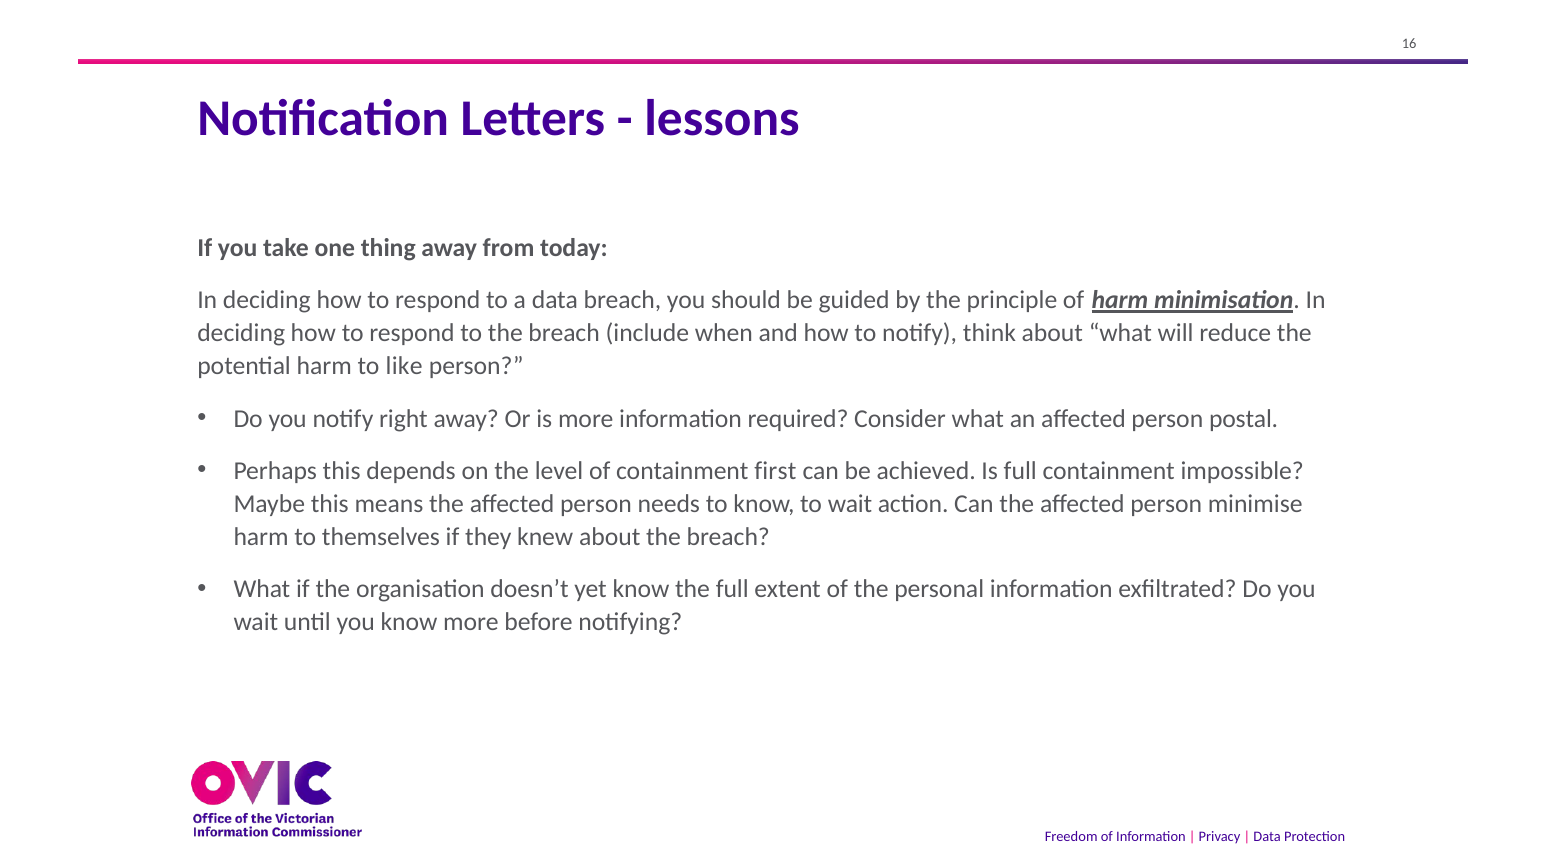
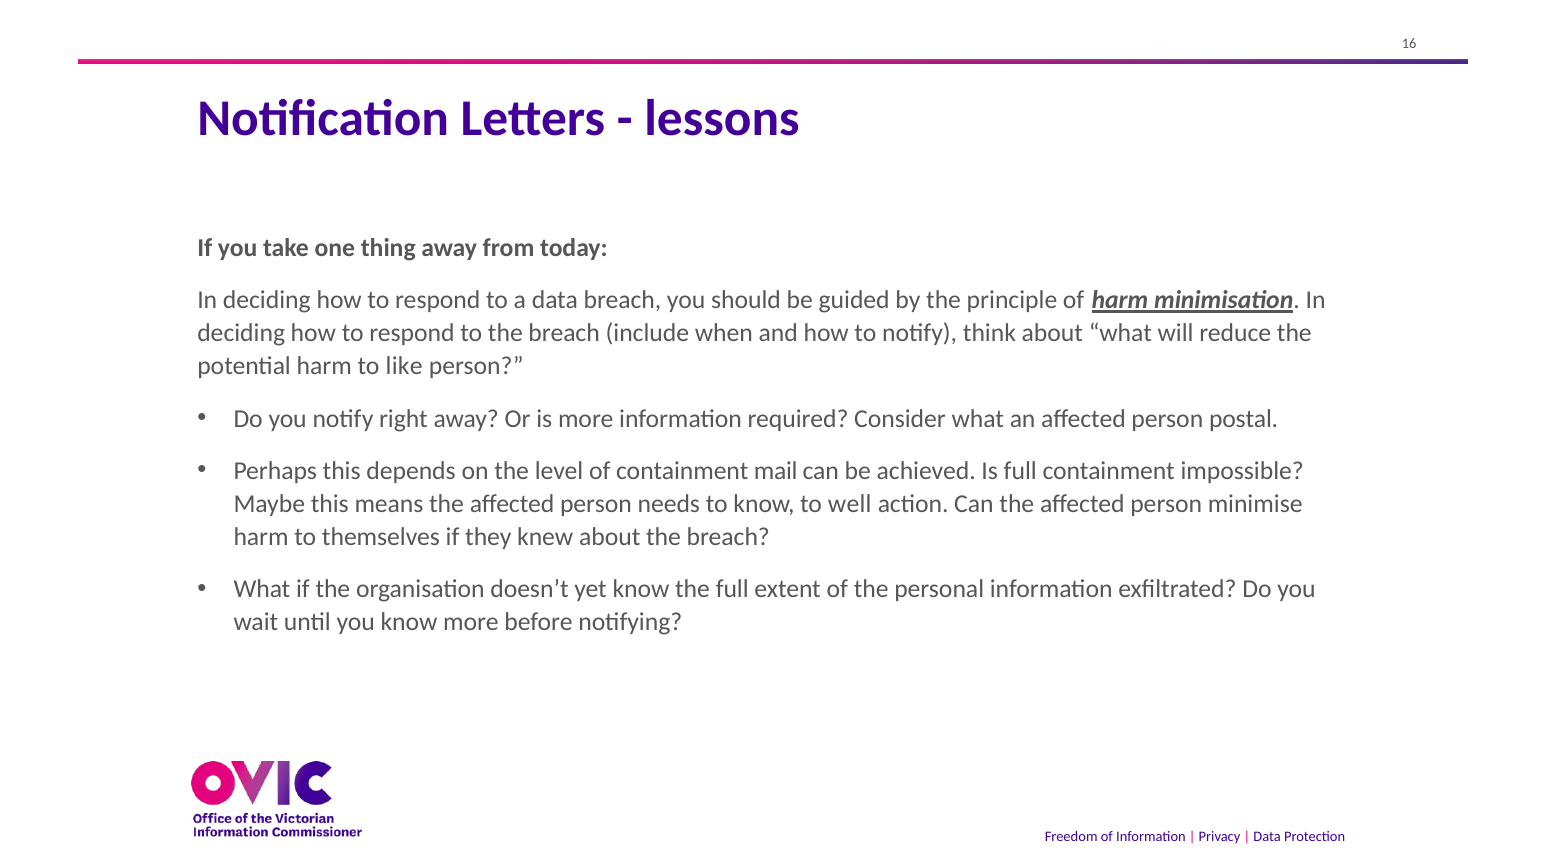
first: first -> mail (776, 471)
to wait: wait -> well (850, 504)
